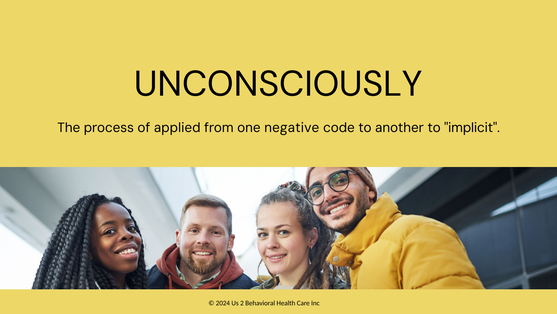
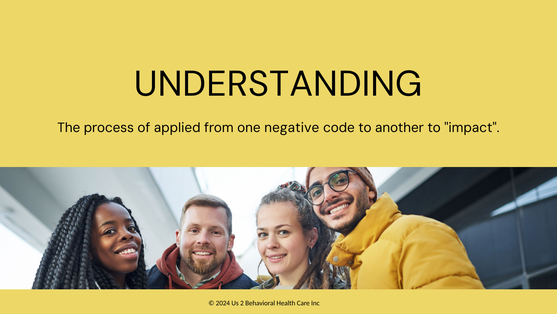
UNCONSCIOUSLY: UNCONSCIOUSLY -> UNDERSTANDING (278, 84)
implicit: implicit -> impact (472, 128)
